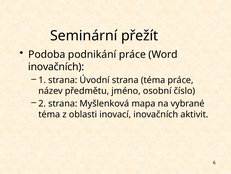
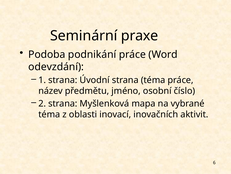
přežít: přežít -> praxe (140, 36)
inovačních: inovačních -> odevzdání (56, 67)
